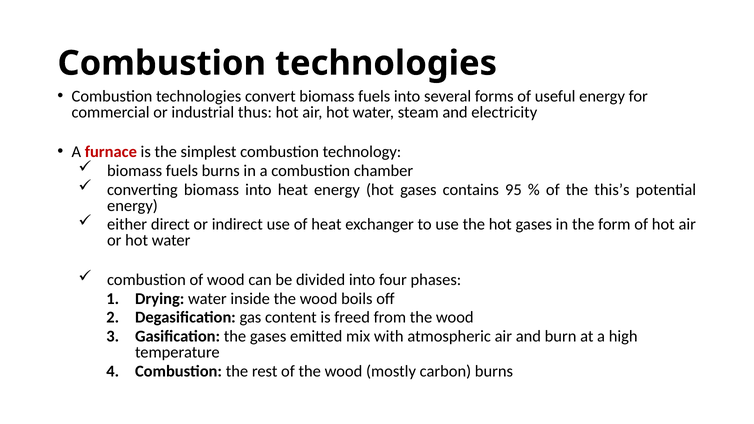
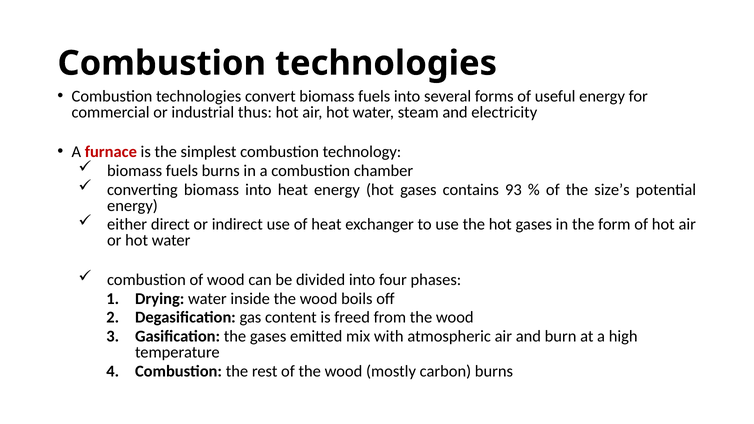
95: 95 -> 93 (513, 190)
this’s: this’s -> size’s (612, 190)
